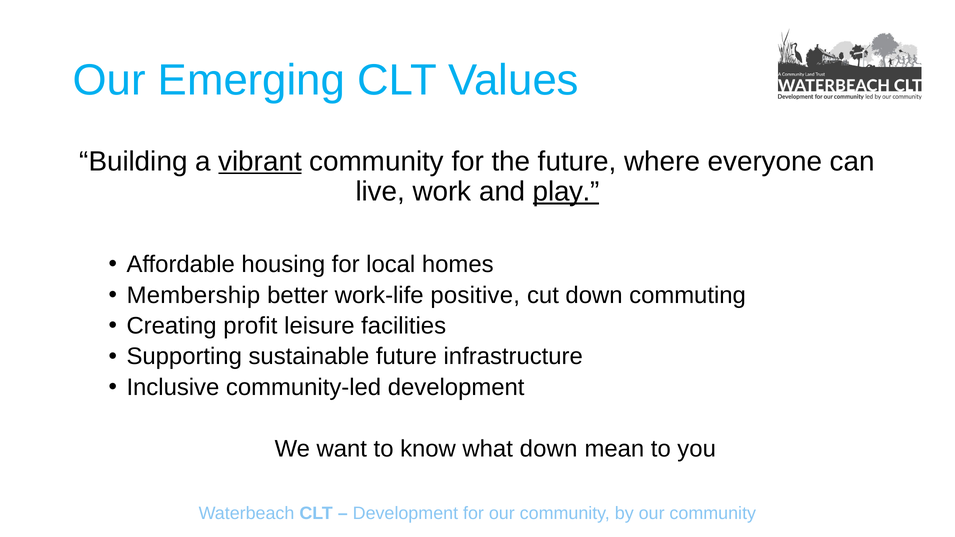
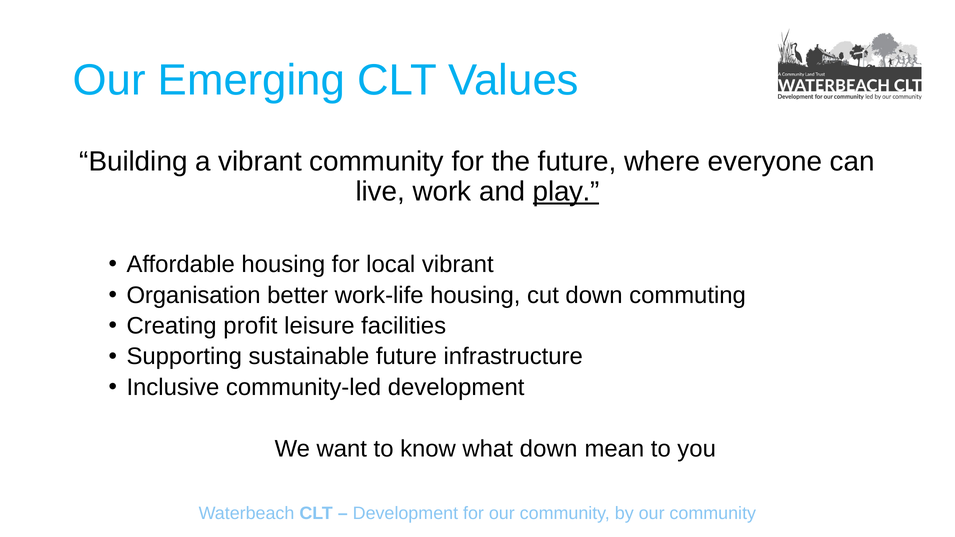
vibrant underline: present -> none (260, 161)
local homes: homes -> vibrant (458, 265)
Membership: Membership -> Organisation (194, 295)
work-life positive: positive -> housing (475, 295)
